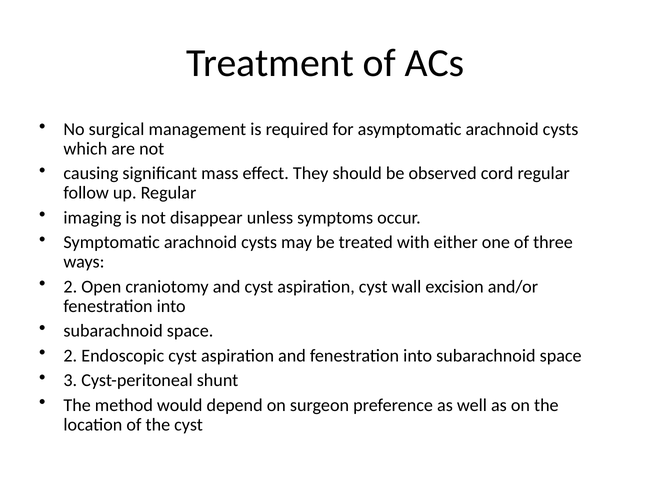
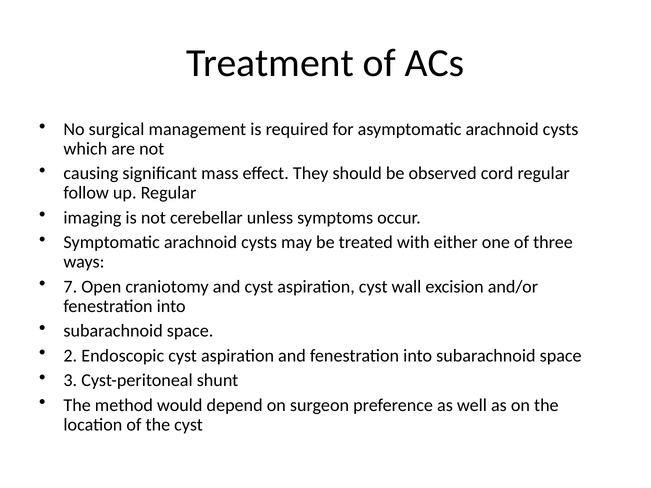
disappear: disappear -> cerebellar (206, 218)
2: 2 -> 7 (70, 287)
